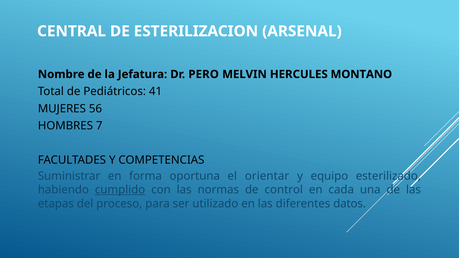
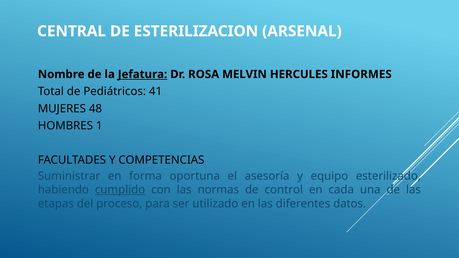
Jefatura underline: none -> present (143, 74)
PERO: PERO -> ROSA (204, 74)
MONTANO: MONTANO -> INFORMES (361, 74)
56: 56 -> 48 (95, 109)
7: 7 -> 1 (99, 126)
orientar: orientar -> asesoría (267, 176)
